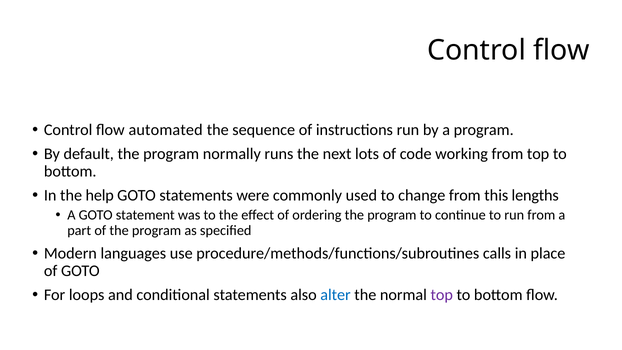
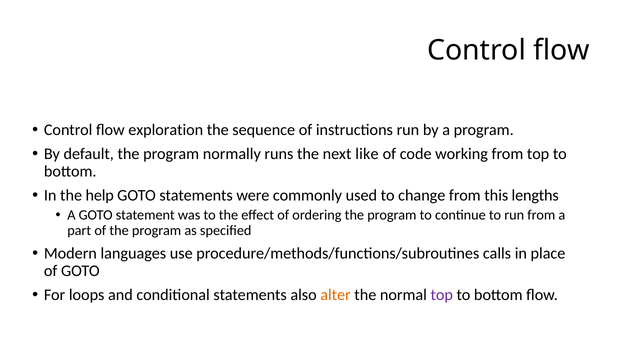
automated: automated -> exploration (166, 130)
lots: lots -> like (367, 154)
alter colour: blue -> orange (336, 295)
